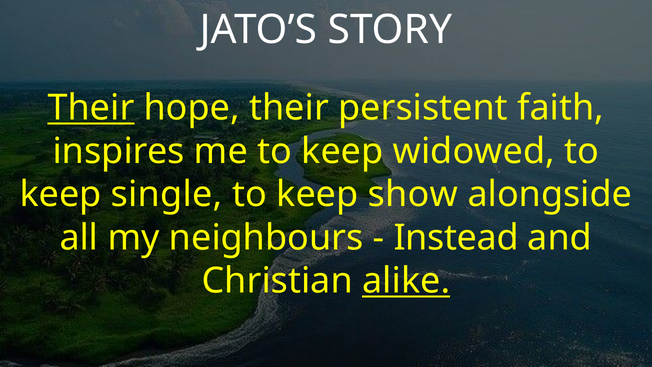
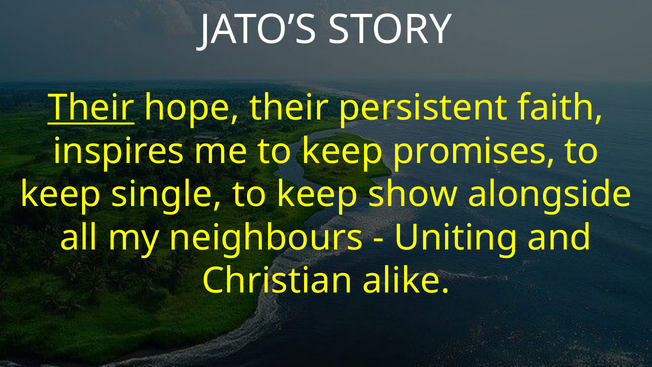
widowed: widowed -> promises (474, 151)
Instead: Instead -> Uniting (456, 238)
alike underline: present -> none (406, 281)
